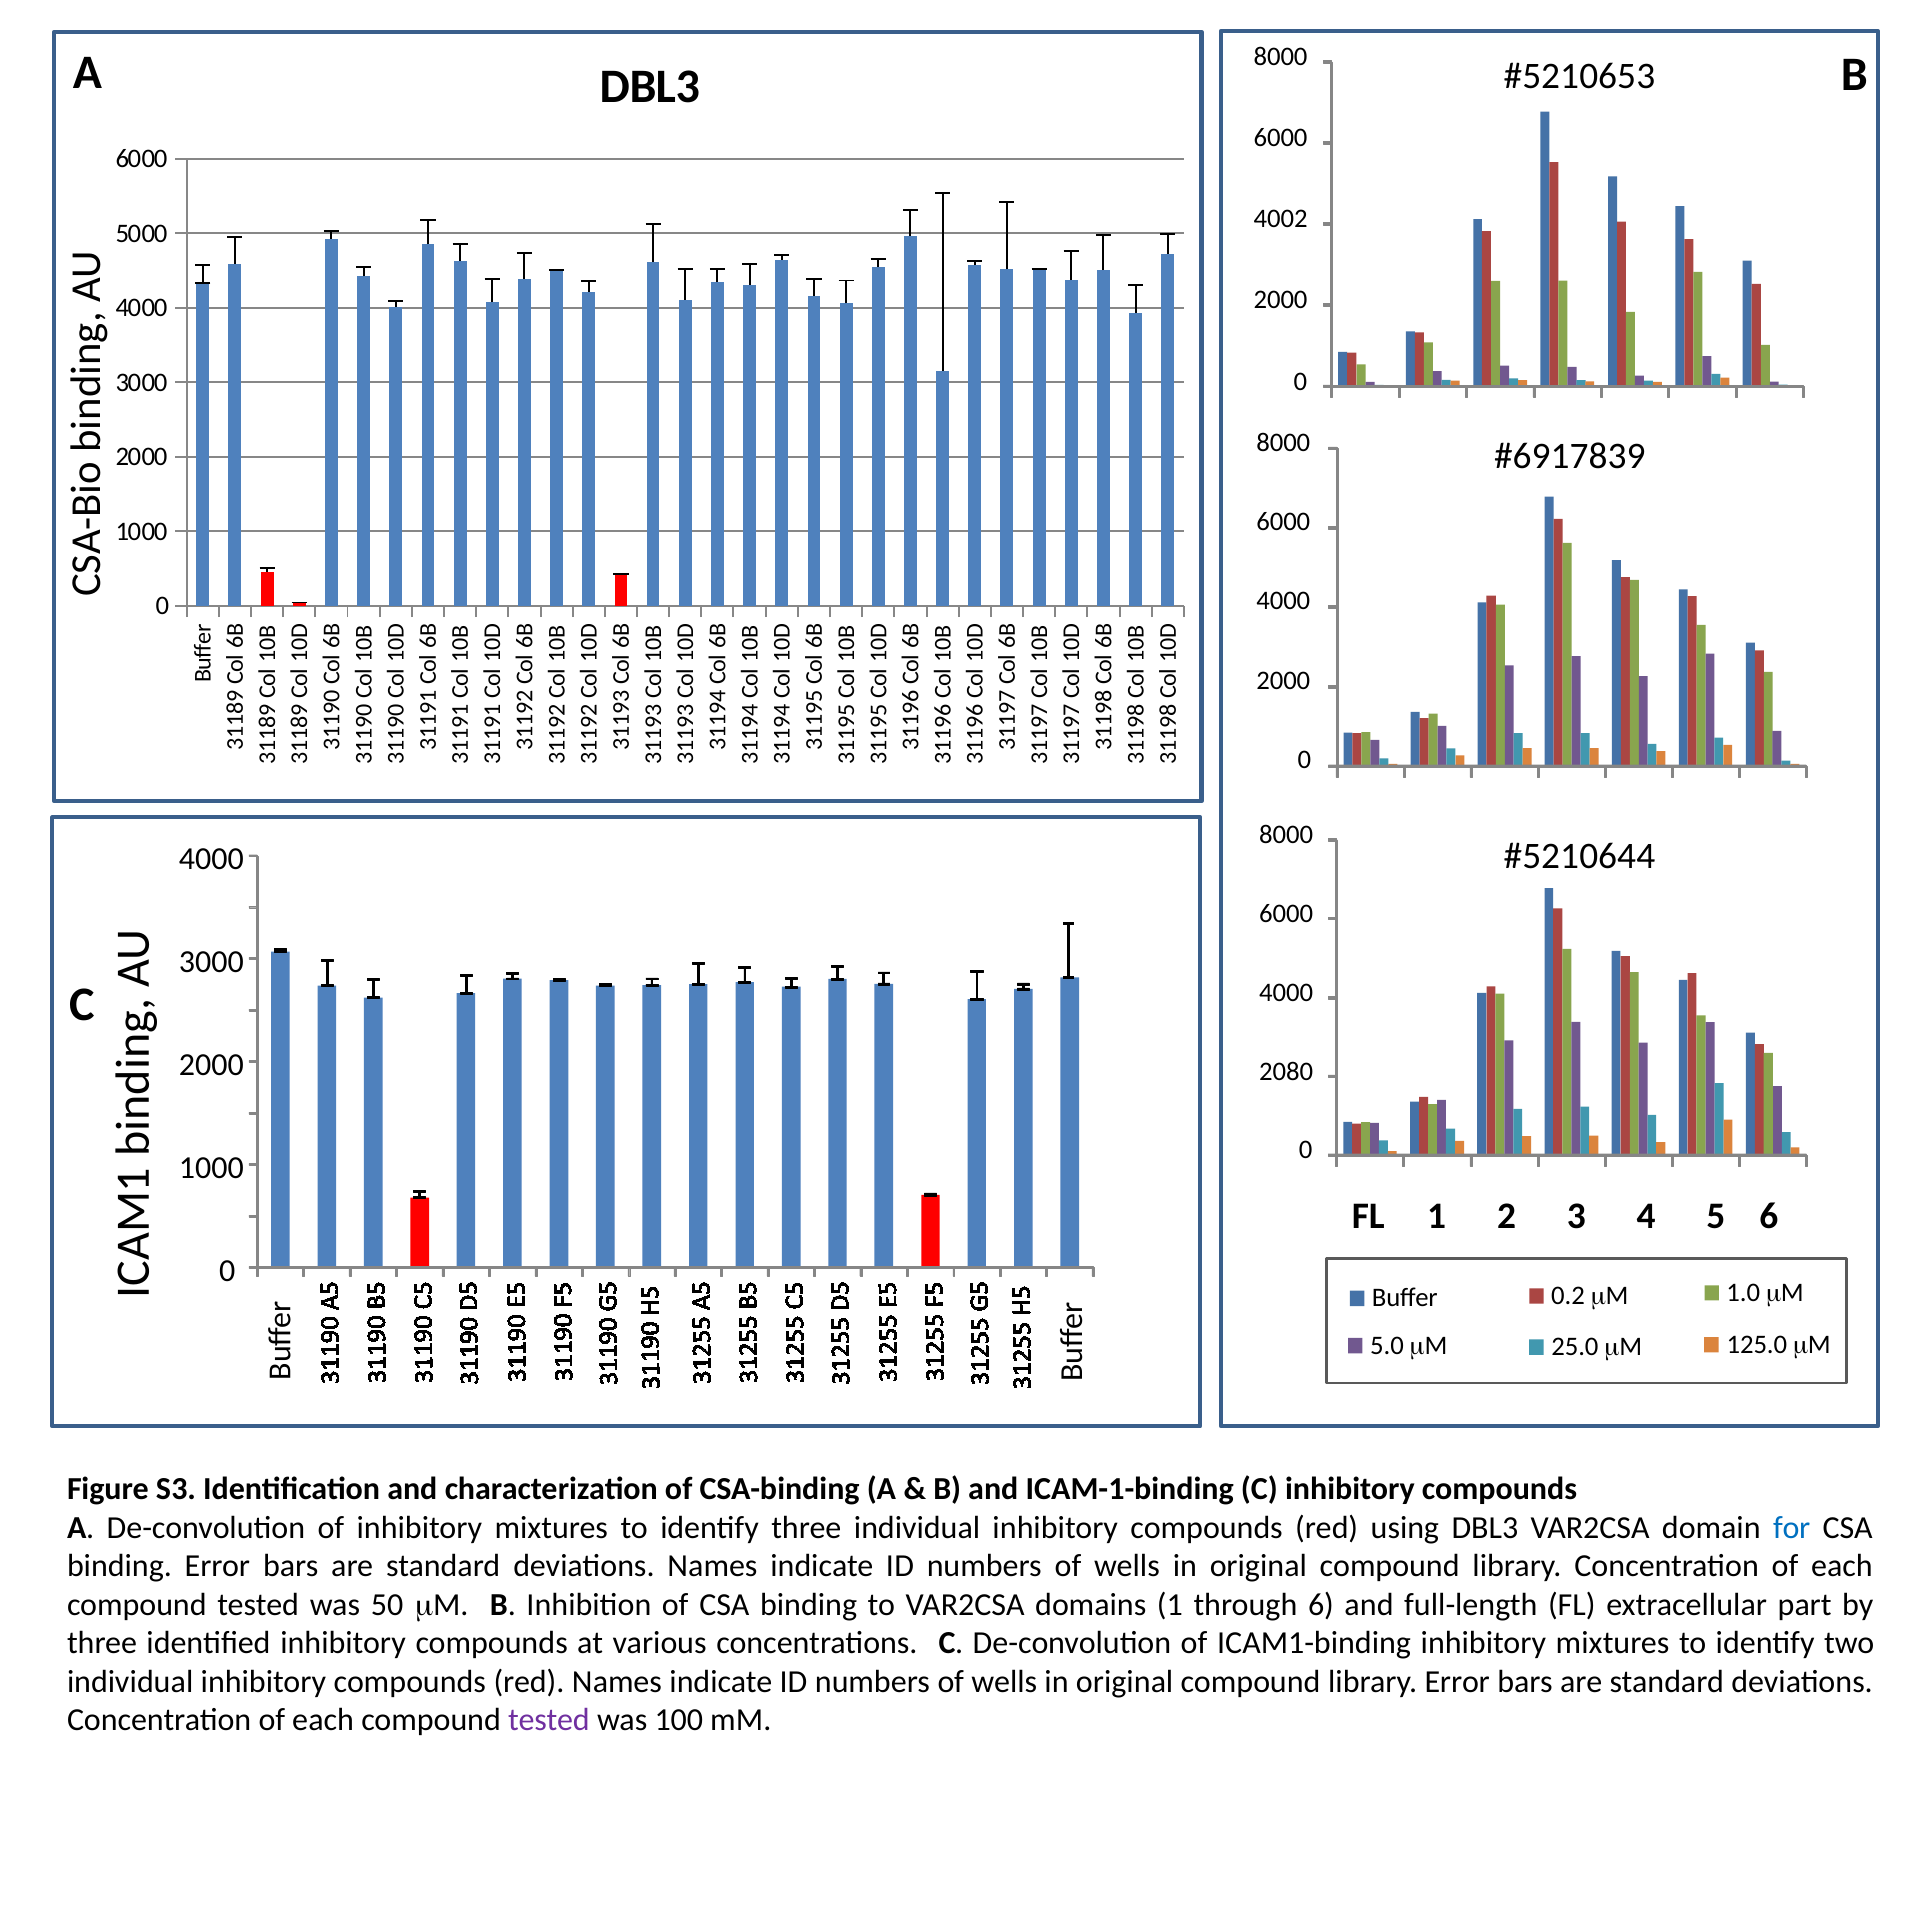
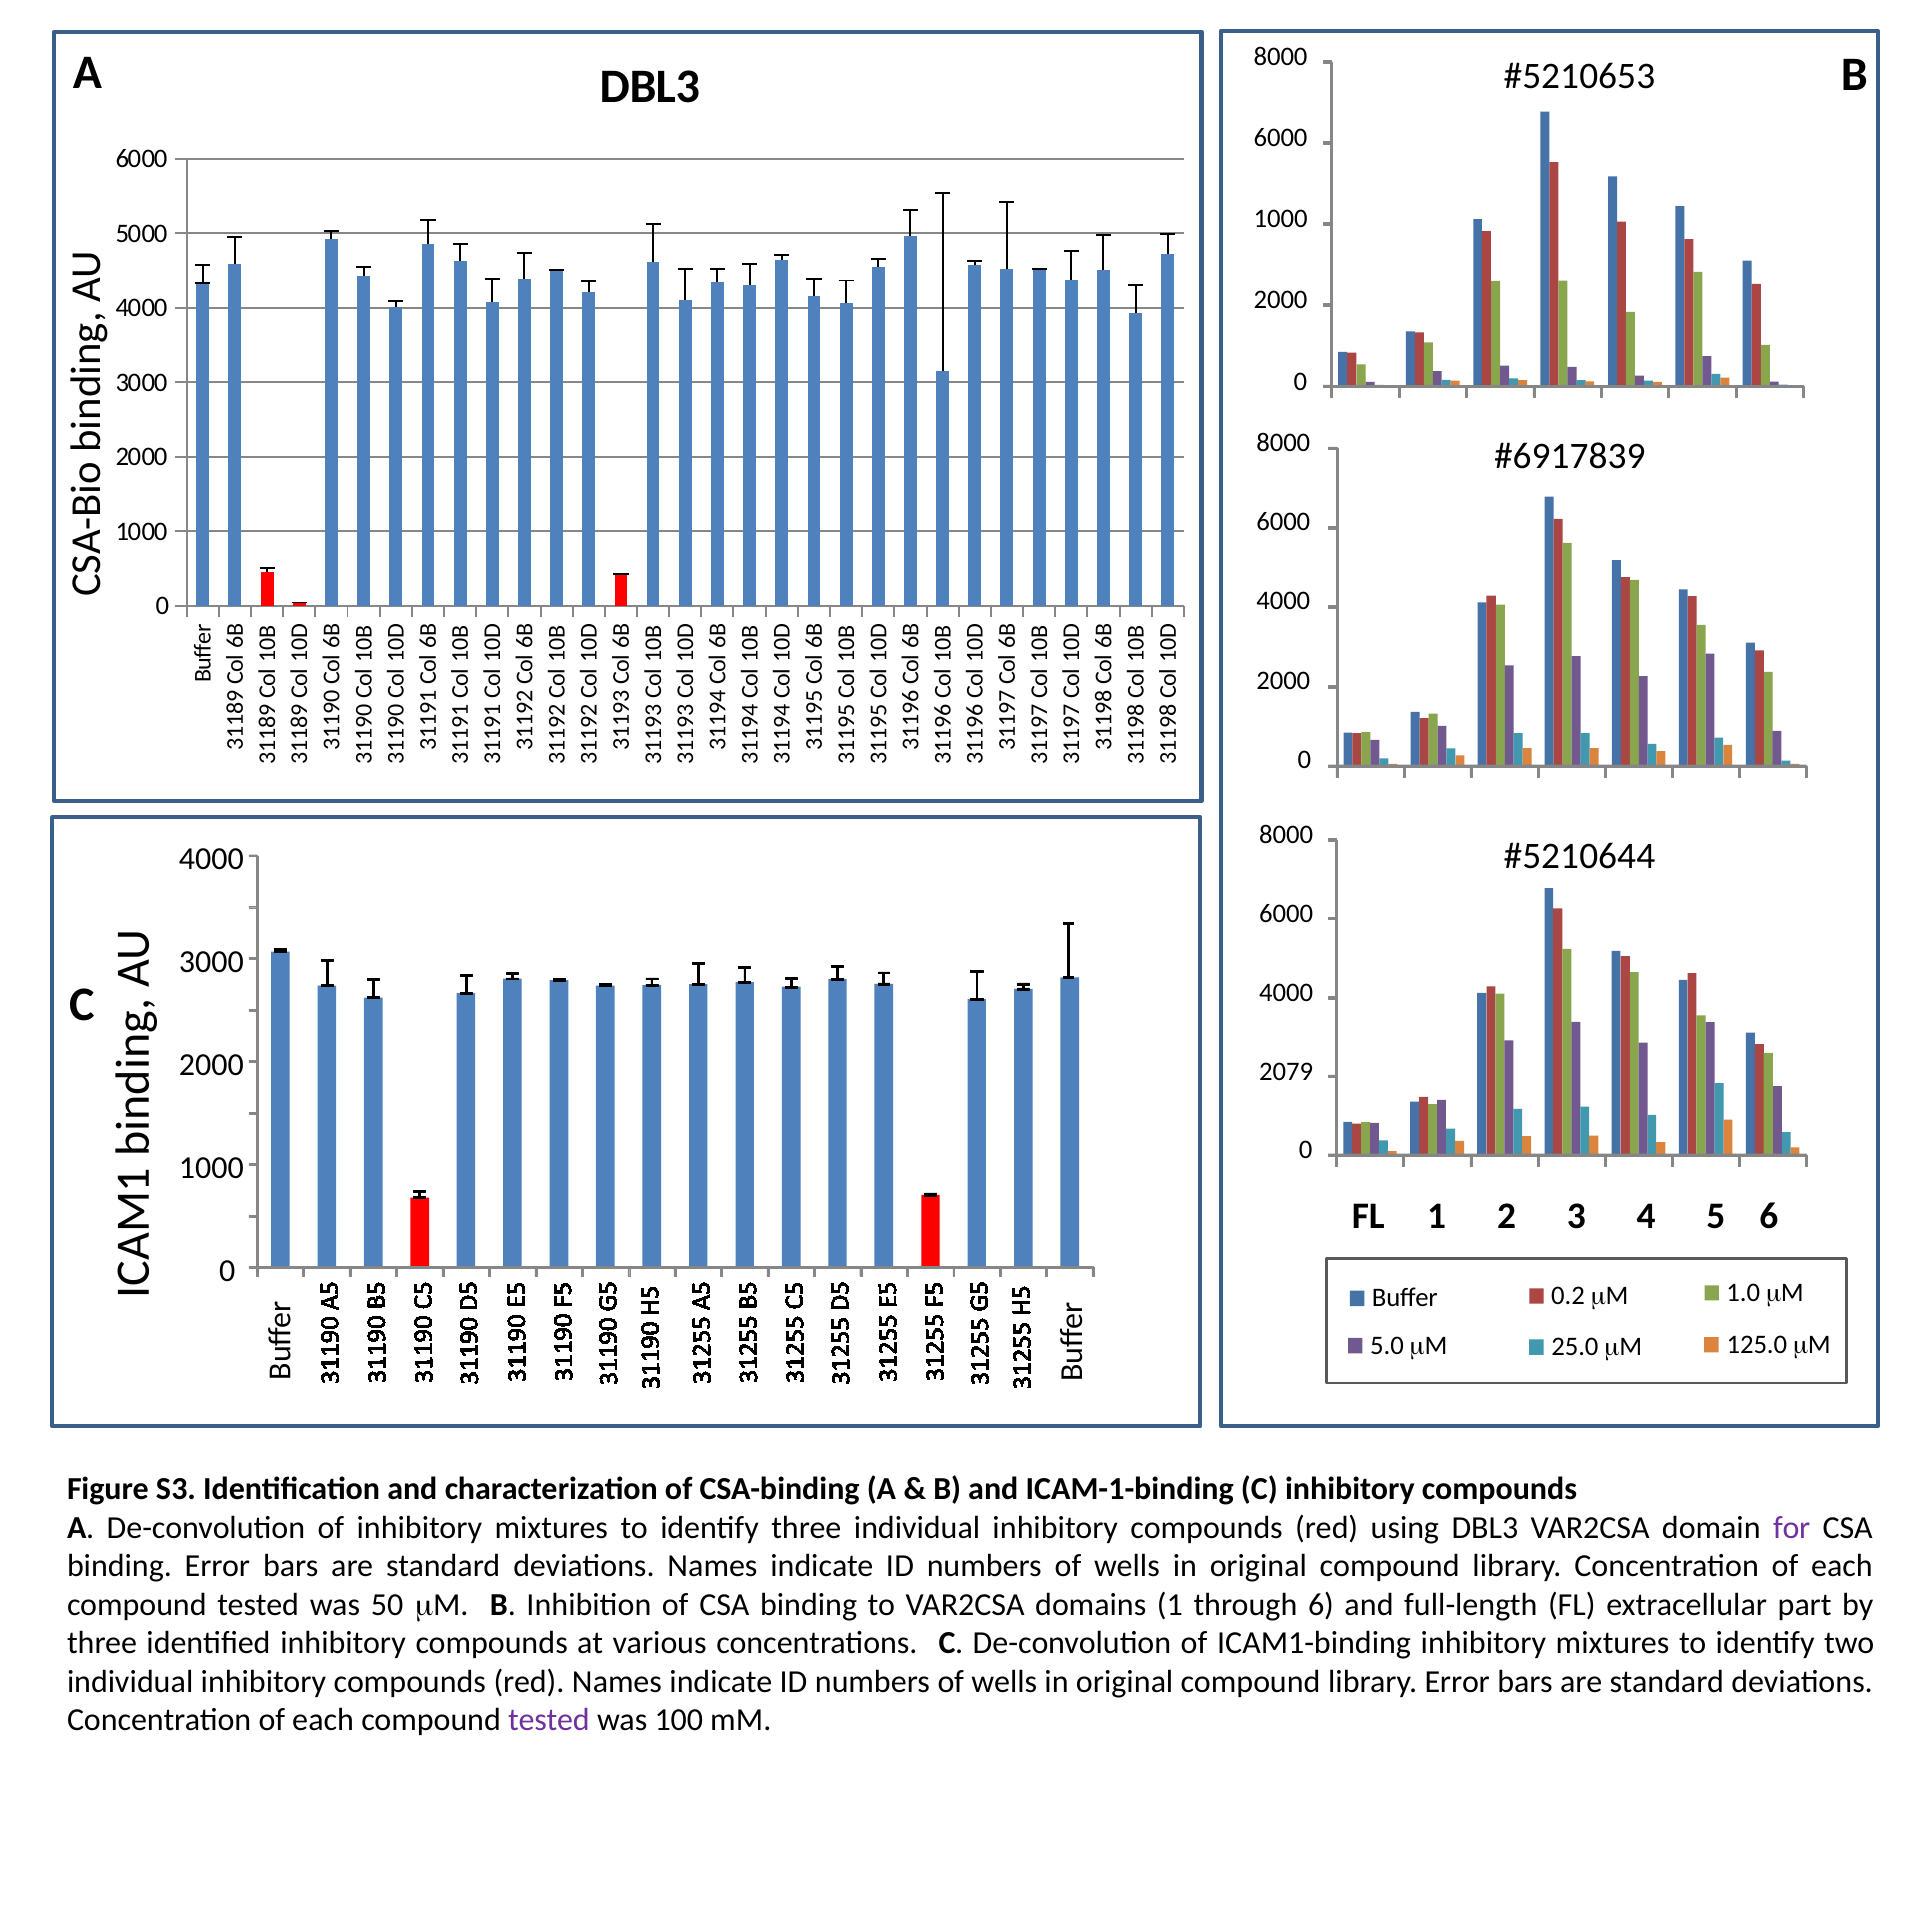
4002: 4002 -> 1000 (1281, 219)
2080: 2080 -> 2079 (1286, 1072)
for colour: blue -> purple (1792, 1528)
